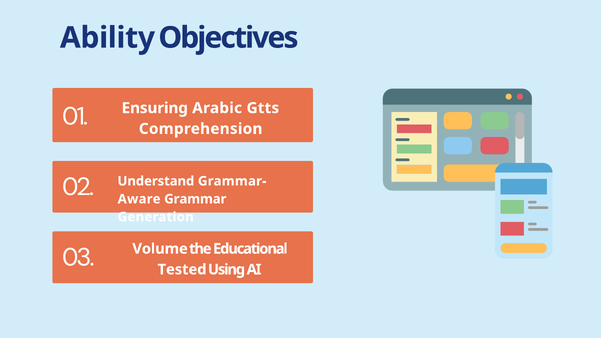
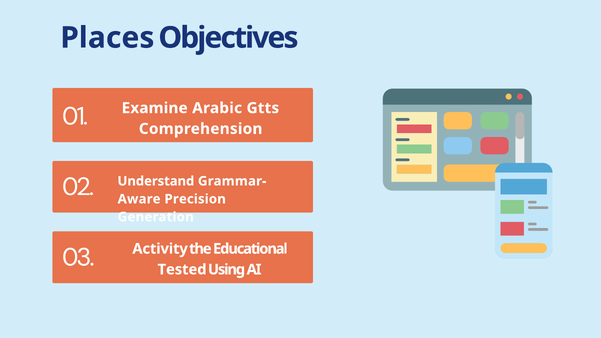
Ability: Ability -> Places (107, 38)
Ensuring: Ensuring -> Examine (155, 108)
Grammar: Grammar -> Precision (195, 199)
Volume: Volume -> Activity (160, 249)
